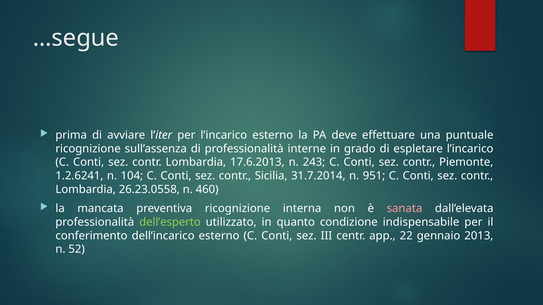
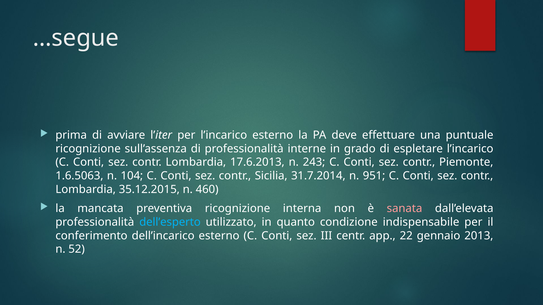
1.2.6241: 1.2.6241 -> 1.6.5063 (79, 176)
26.23.0558: 26.23.0558 -> 35.12.2015 (149, 190)
dell’esperto colour: light green -> light blue (170, 222)
